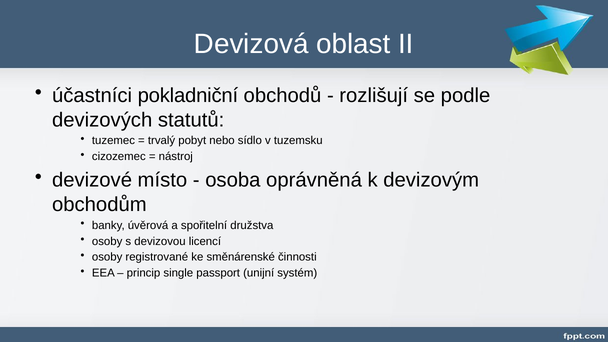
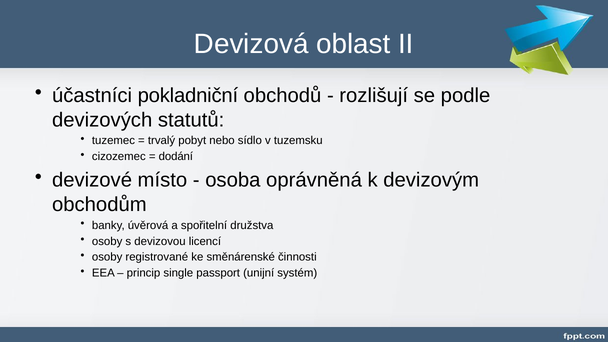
nástroj: nástroj -> dodání (176, 157)
